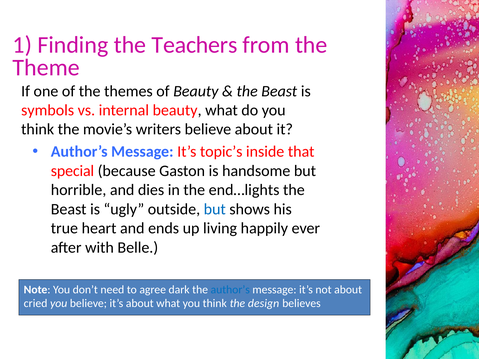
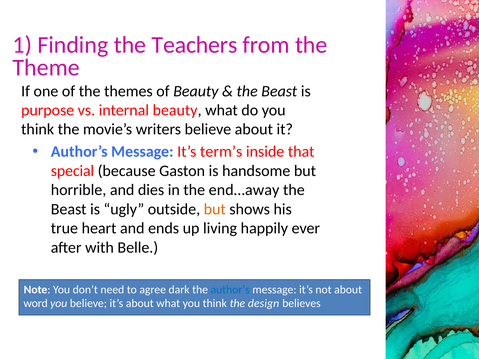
symbols: symbols -> purpose (48, 110)
topic’s: topic’s -> term’s (221, 152)
end…lights: end…lights -> end…away (244, 190)
but colour: blue -> orange (215, 209)
cried: cried -> word (36, 304)
